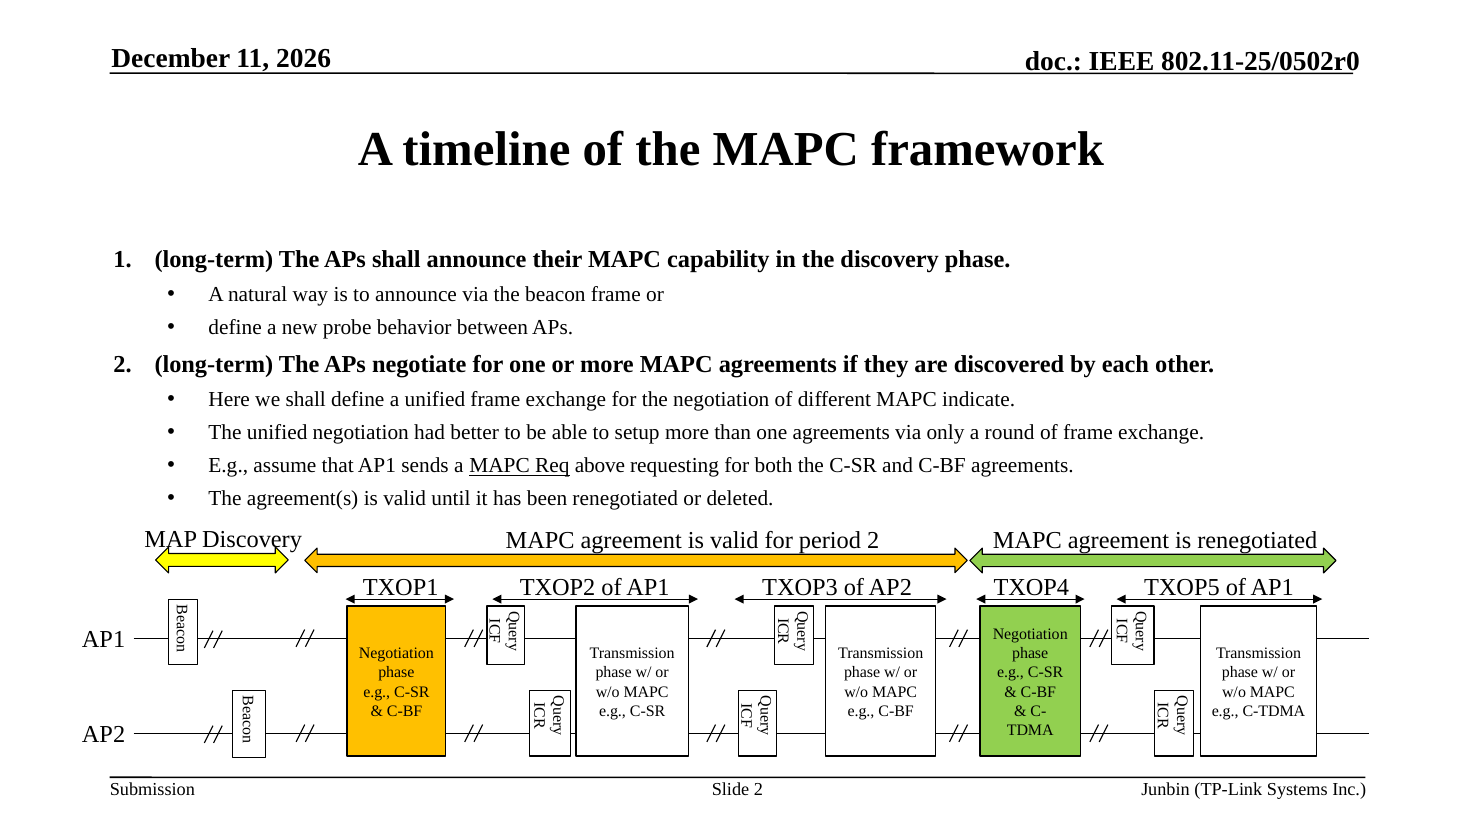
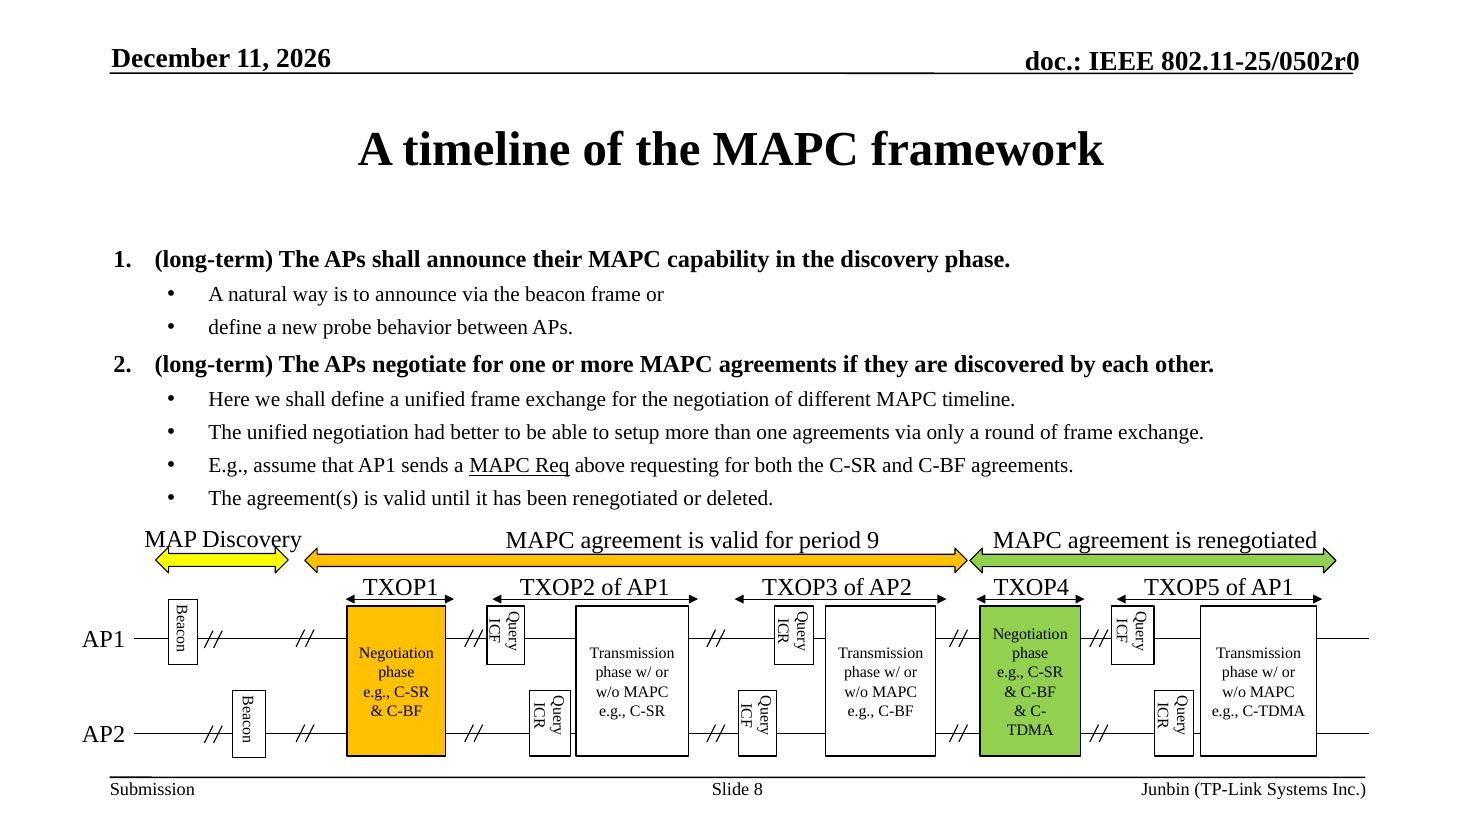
MAPC indicate: indicate -> timeline (979, 399)
period 2: 2 -> 9 (873, 541)
Slide 2: 2 -> 8 (759, 789)
